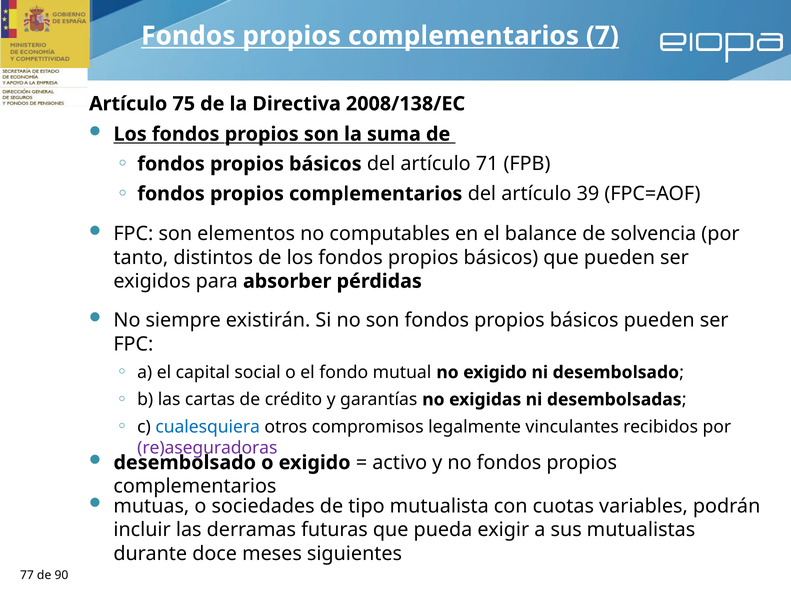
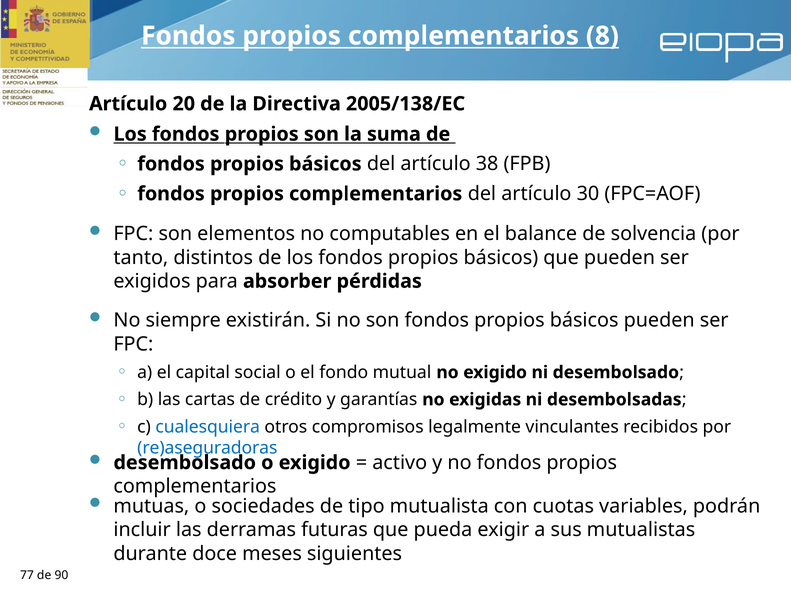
7: 7 -> 8 (602, 36)
75: 75 -> 20 (184, 104)
2008/138/EC: 2008/138/EC -> 2005/138/EC (406, 104)
71: 71 -> 38 (487, 164)
39: 39 -> 30 (588, 194)
re)aseguradoras colour: purple -> blue (207, 447)
